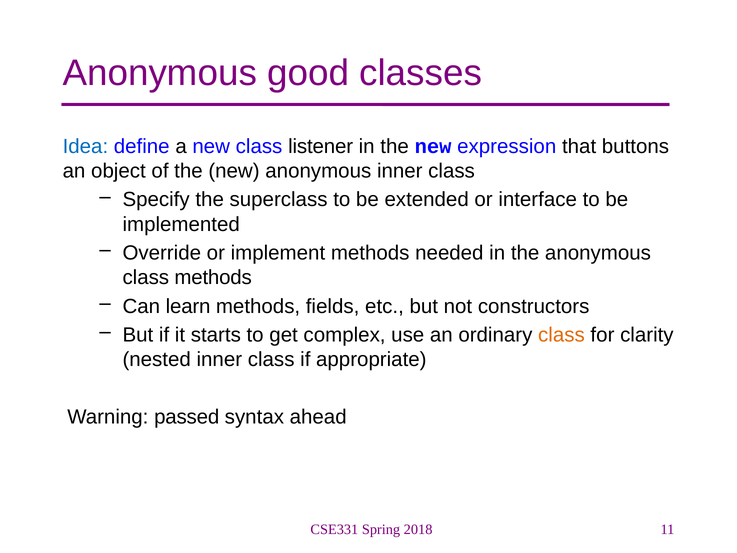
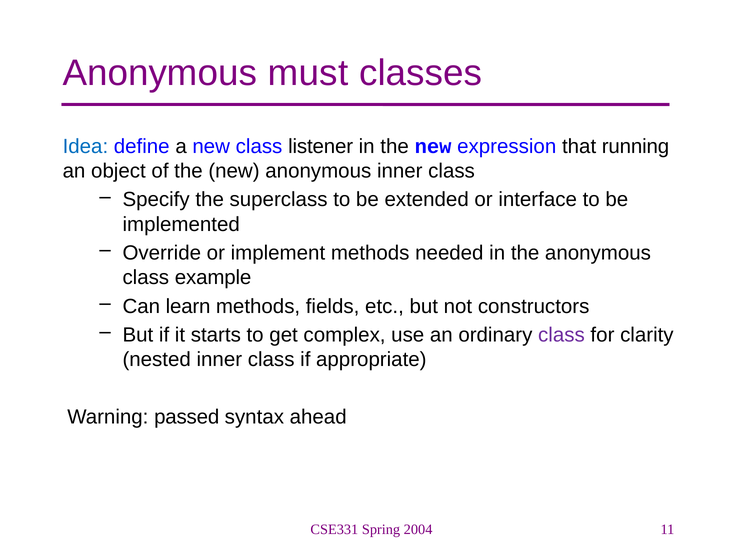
good: good -> must (308, 73)
buttons: buttons -> running (636, 146)
class methods: methods -> example (213, 277)
class colour: orange -> purple (561, 335)
2018: 2018 -> 2004 (418, 529)
